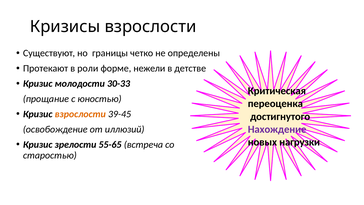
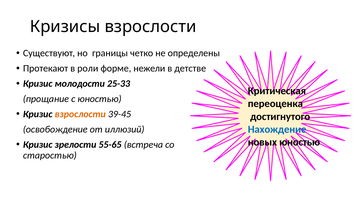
30-33: 30-33 -> 25-33 (119, 84)
Нахождение colour: purple -> blue (277, 129)
новых нагрузки: нагрузки -> юностью (300, 142)
